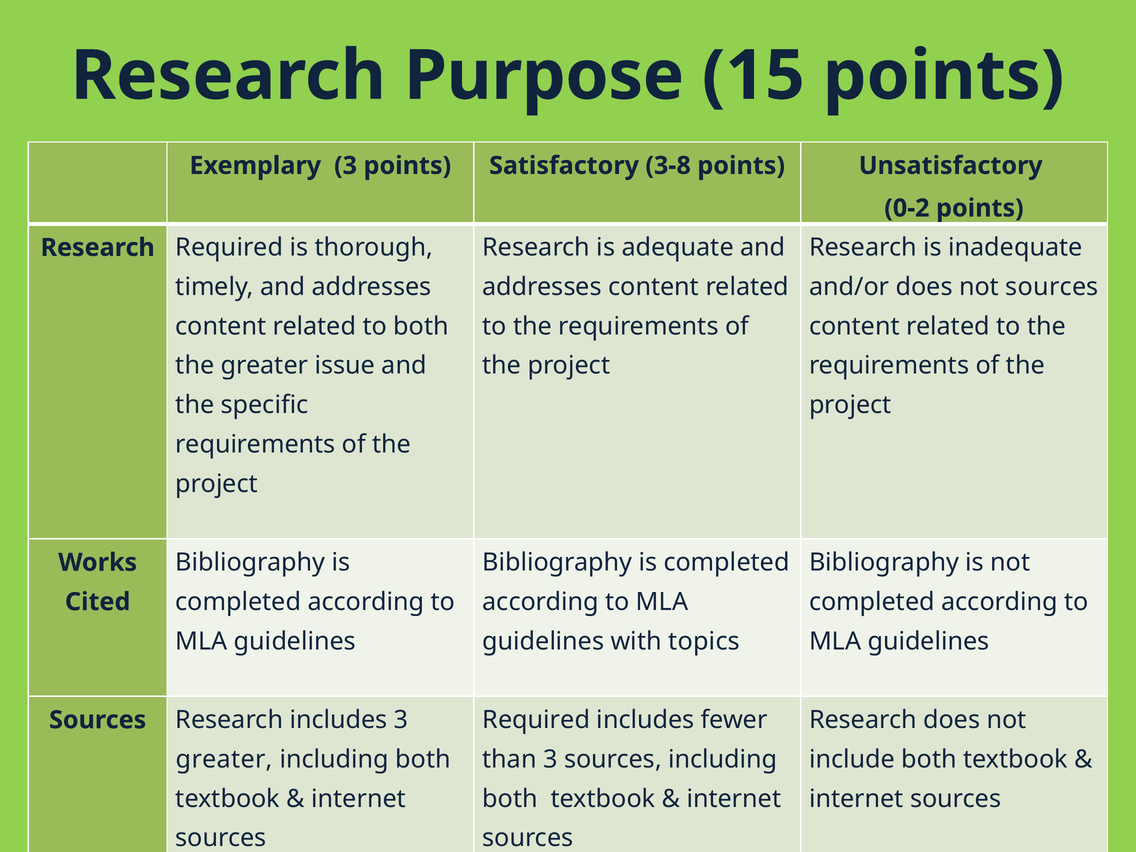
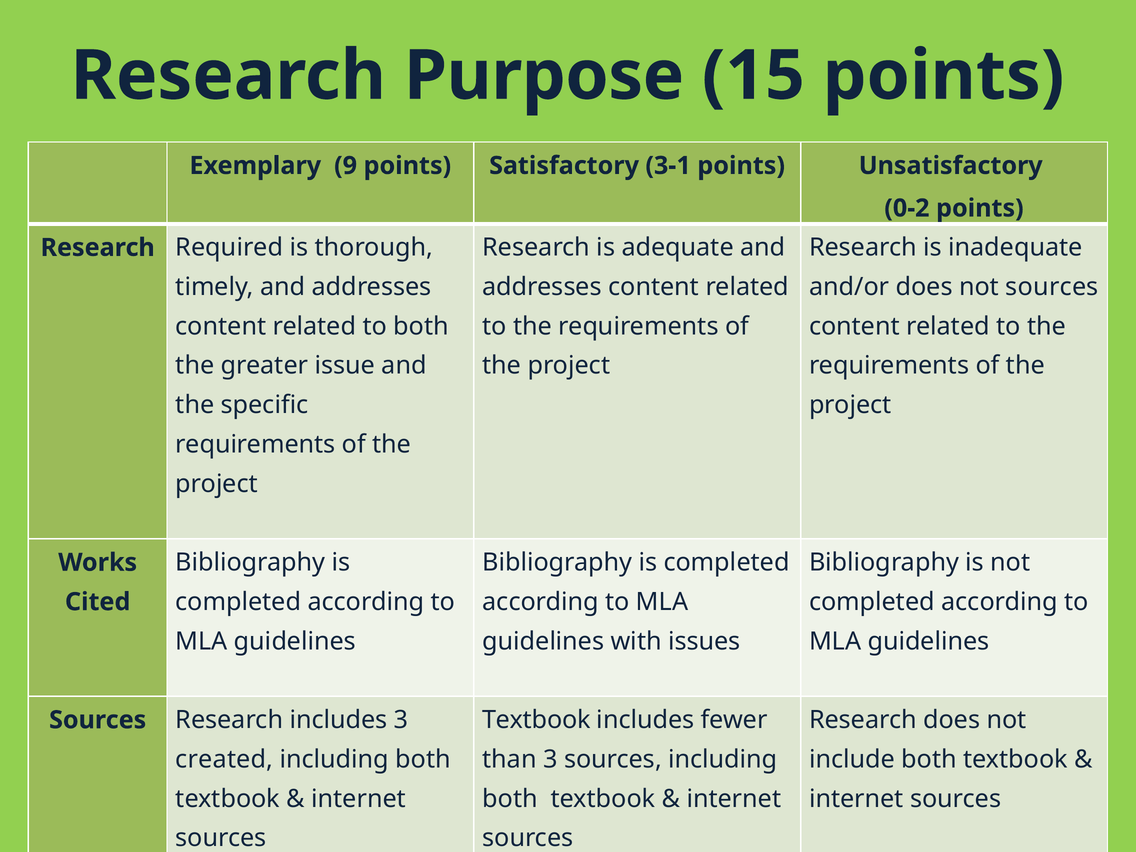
Exemplary 3: 3 -> 9 (346, 166)
3-8: 3-8 -> 3-1 (668, 166)
topics: topics -> issues (704, 641)
Required: Required -> Textbook (536, 720)
greater: greater -> created (224, 759)
